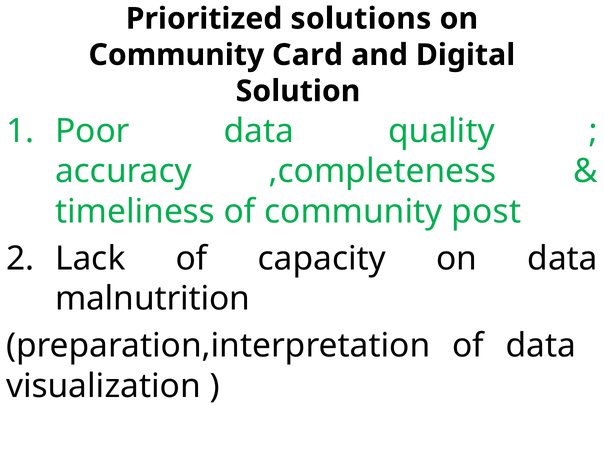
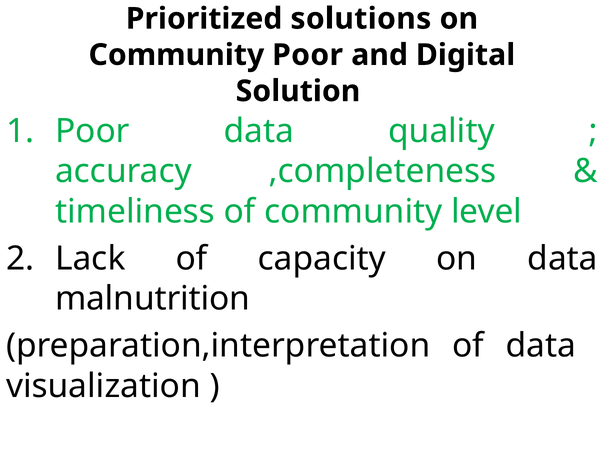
Community Card: Card -> Poor (308, 55)
post: post -> level (487, 212)
